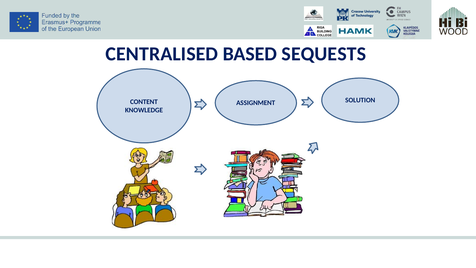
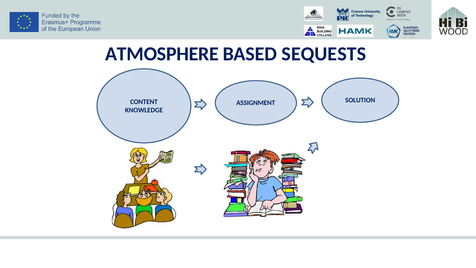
CENTRALISED: CENTRALISED -> ATMOSPHERE (162, 54)
